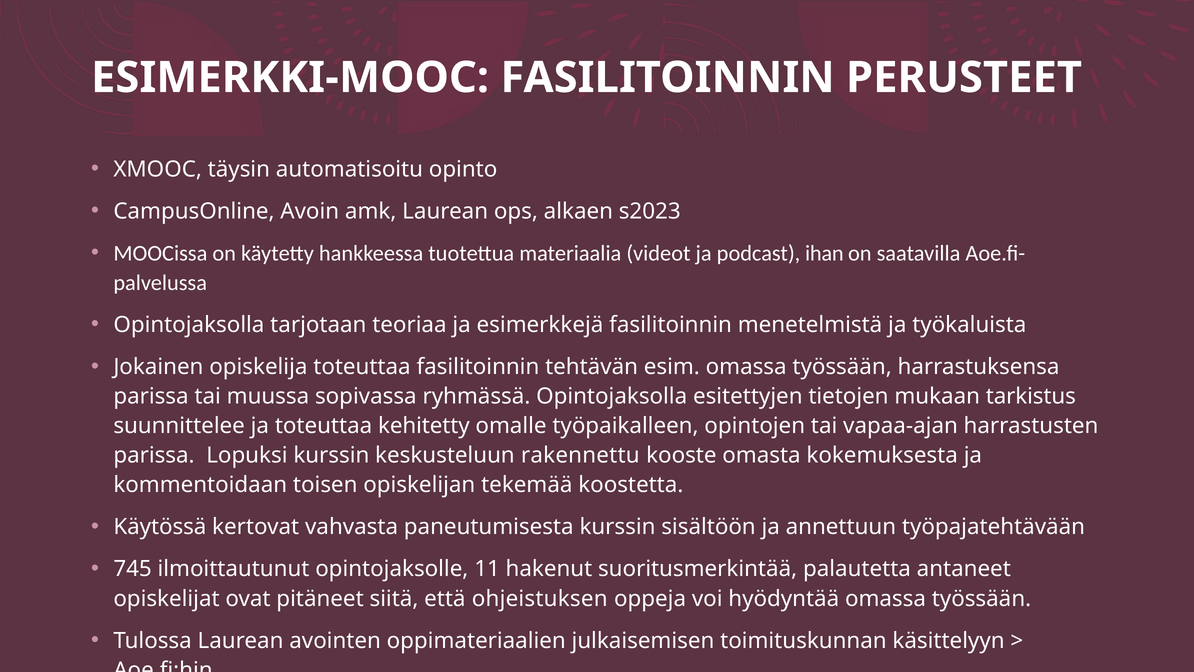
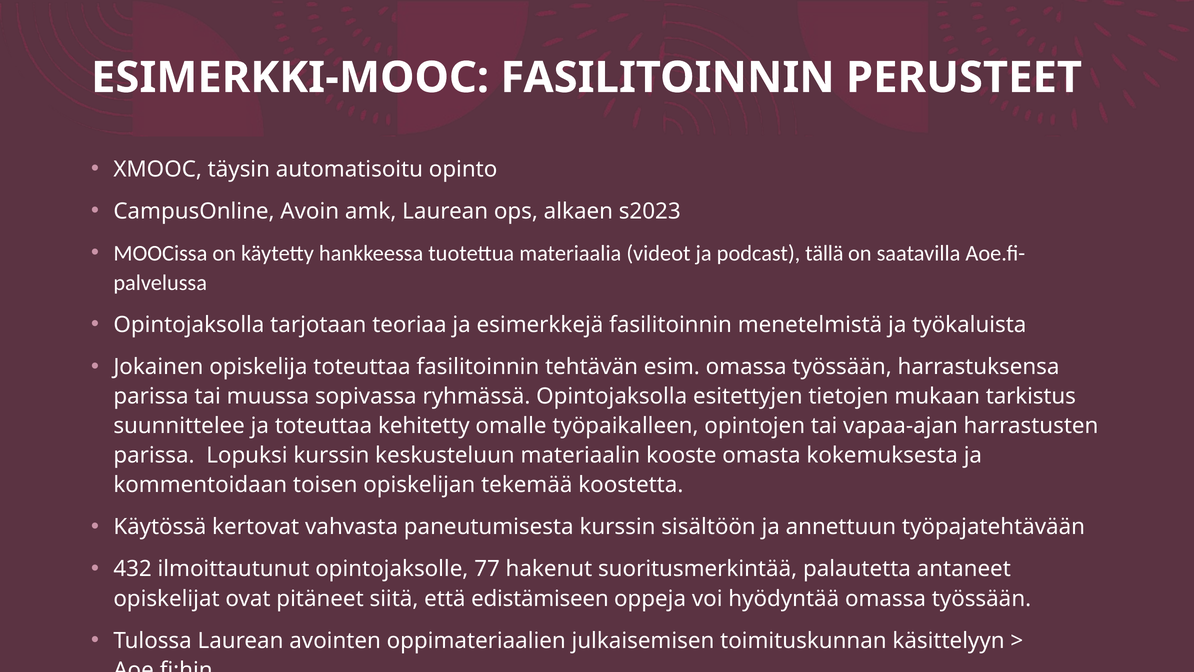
ihan: ihan -> tällä (824, 253)
rakennettu: rakennettu -> materiaalin (580, 455)
745: 745 -> 432 (133, 569)
11: 11 -> 77 (487, 569)
ohjeistuksen: ohjeistuksen -> edistämiseen (540, 598)
